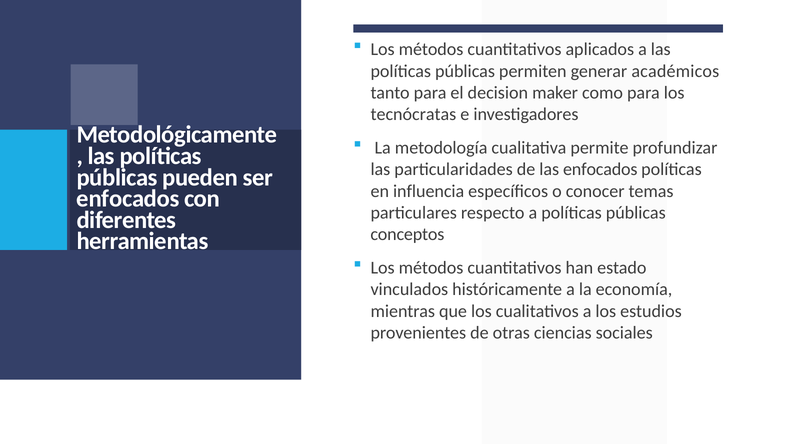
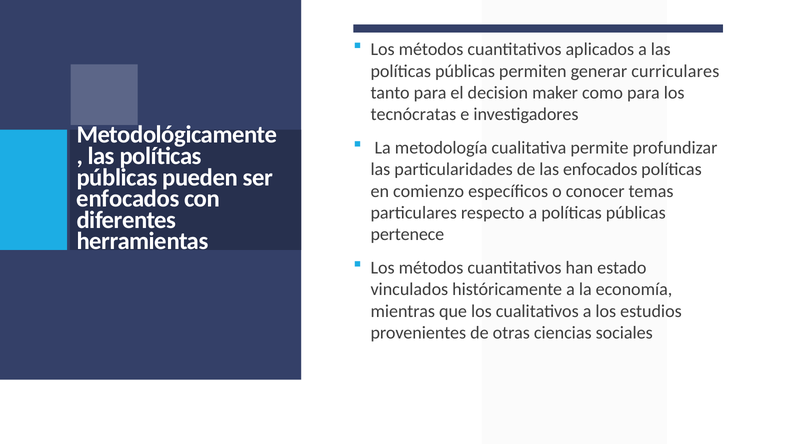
académicos: académicos -> curriculares (675, 71)
influencia: influencia -> comienzo (429, 191)
conceptos: conceptos -> pertenece (407, 234)
